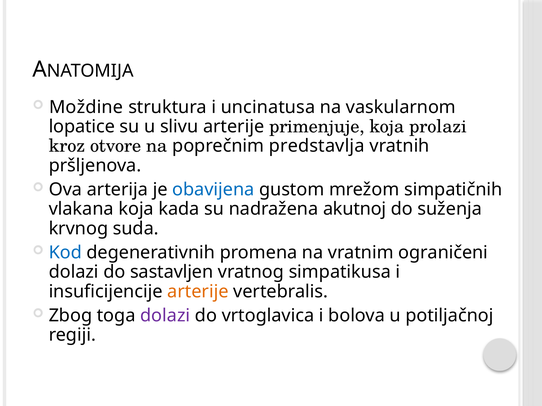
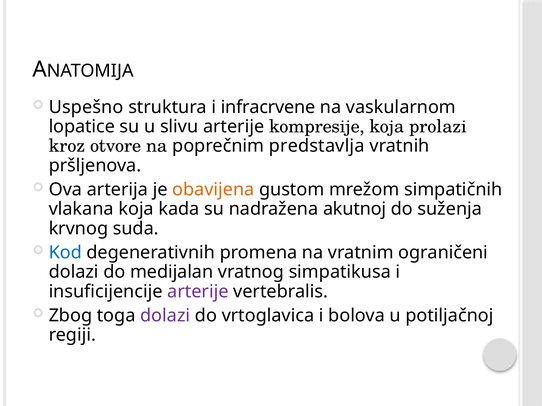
Moždine: Moždine -> Uspešno (86, 107)
uncinatusa: uncinatusa -> infracrvene (268, 107)
primenjuje: primenjuje -> kompresije (317, 127)
obavijena colour: blue -> orange (213, 190)
sastavljen: sastavljen -> medijalan (172, 272)
arterije colour: orange -> purple (198, 292)
